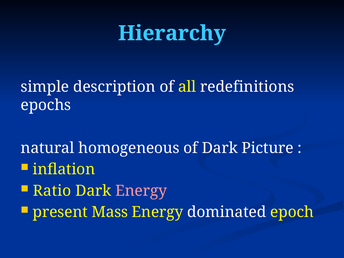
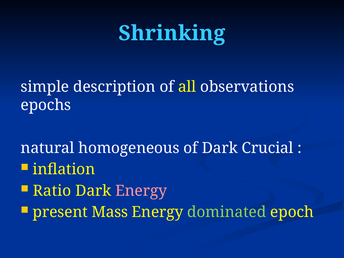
Hierarchy: Hierarchy -> Shrinking (172, 33)
redefinitions: redefinitions -> observations (247, 87)
Picture: Picture -> Crucial (268, 148)
dominated colour: white -> light green (227, 212)
